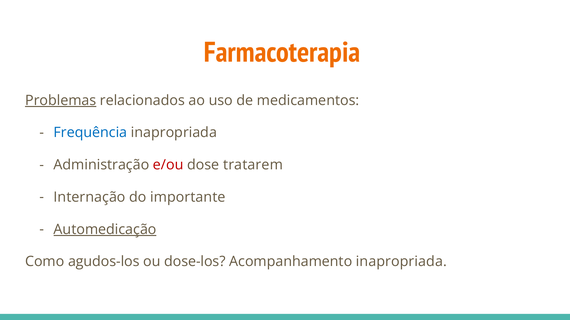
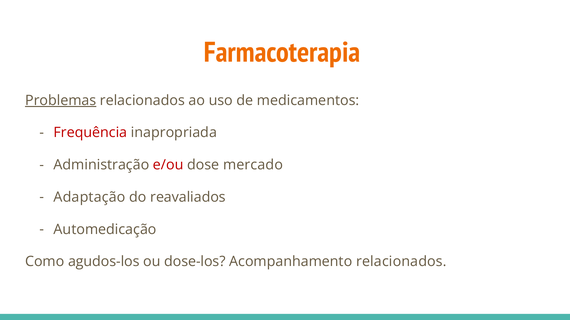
Frequência colour: blue -> red (90, 133)
tratarem: tratarem -> mercado (253, 165)
Internação: Internação -> Adaptação (90, 198)
importante: importante -> reavaliados (188, 198)
Automedicação underline: present -> none (105, 230)
Acompanhamento inapropriada: inapropriada -> relacionados (401, 262)
